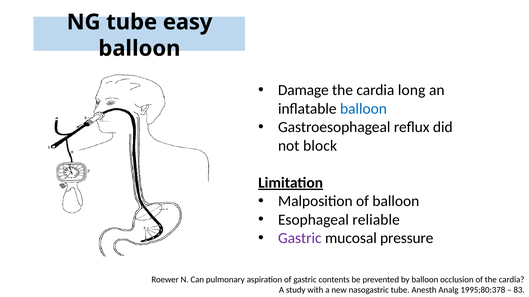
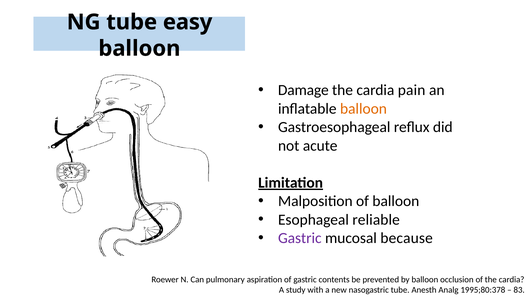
long: long -> pain (412, 90)
balloon colour: blue -> orange (363, 109)
block: block -> acute (320, 146)
pressure: pressure -> because (407, 239)
